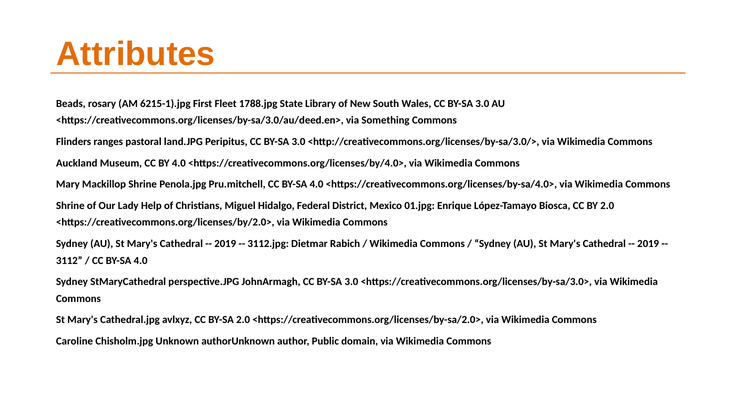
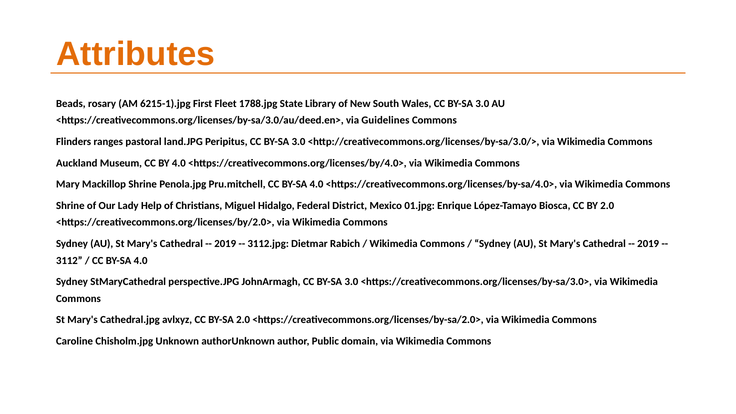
Something: Something -> Guidelines (385, 120)
